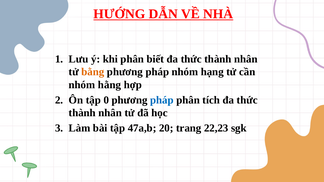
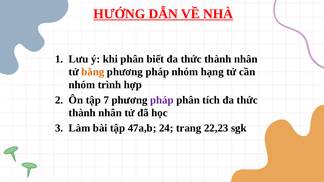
hằng: hằng -> trình (110, 85)
0: 0 -> 7 (106, 100)
pháp colour: blue -> purple (162, 100)
20: 20 -> 24 (166, 128)
